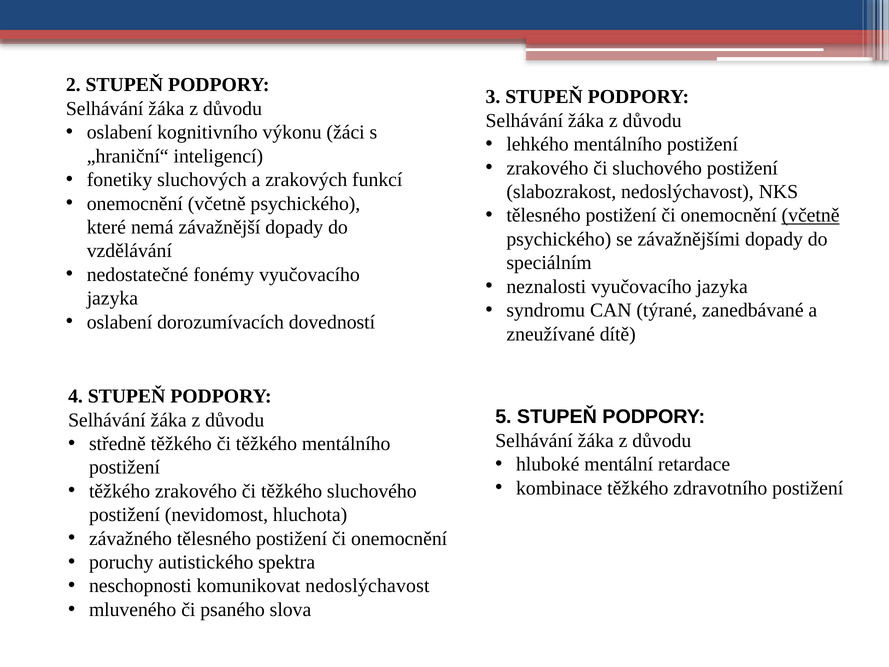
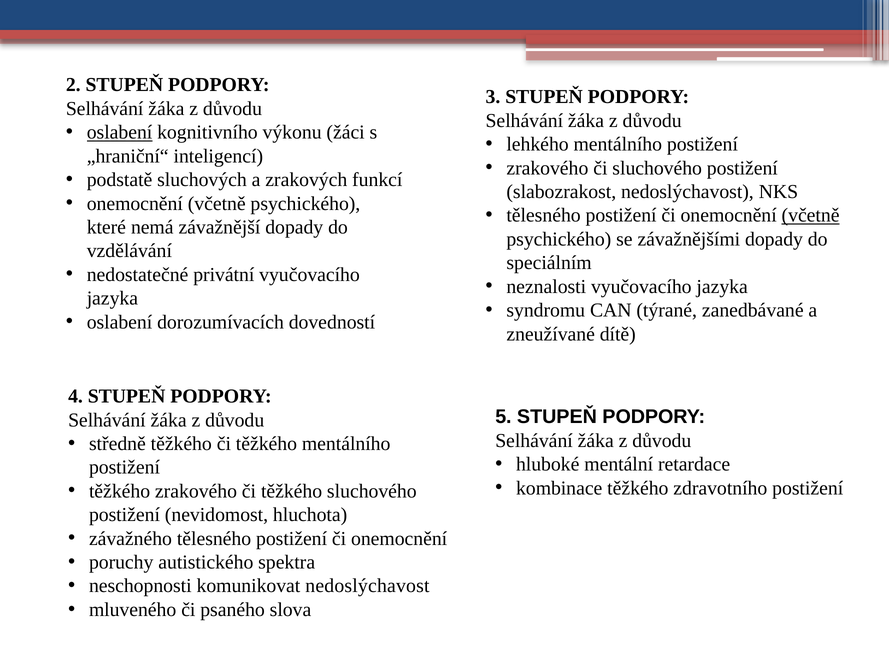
oslabení underline: none -> present (120, 132)
fonetiky: fonetiky -> podstatě (120, 180)
fonémy: fonémy -> privátní (224, 275)
